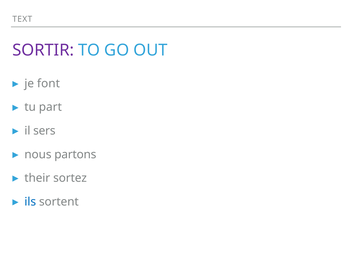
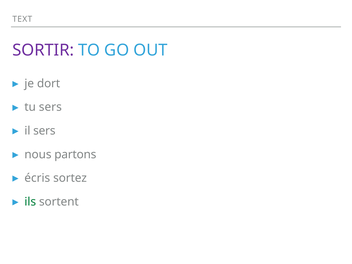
font: font -> dort (49, 83)
tu part: part -> sers (50, 107)
their: their -> écris (37, 178)
ils colour: blue -> green (30, 202)
